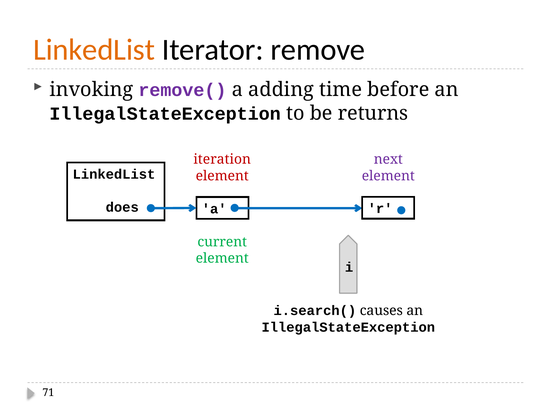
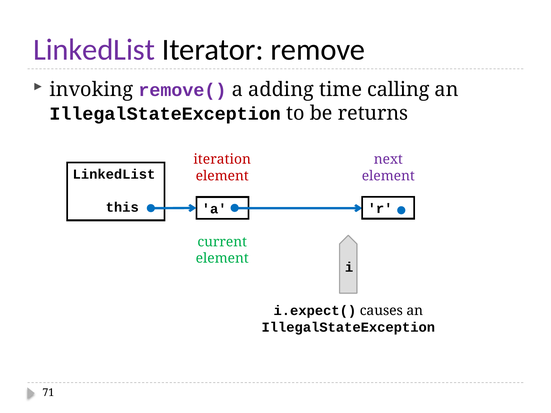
LinkedList colour: orange -> purple (94, 50)
before: before -> calling (398, 90)
does: does -> this (122, 208)
i.search(: i.search( -> i.expect( (315, 311)
